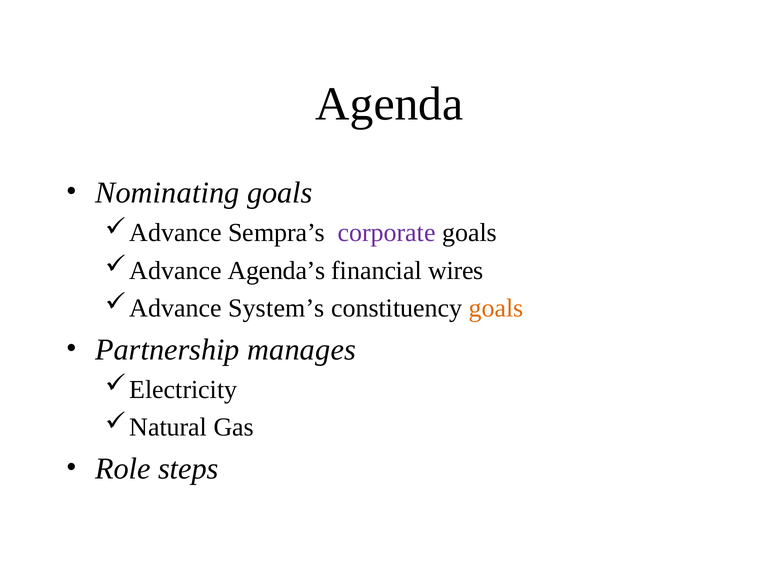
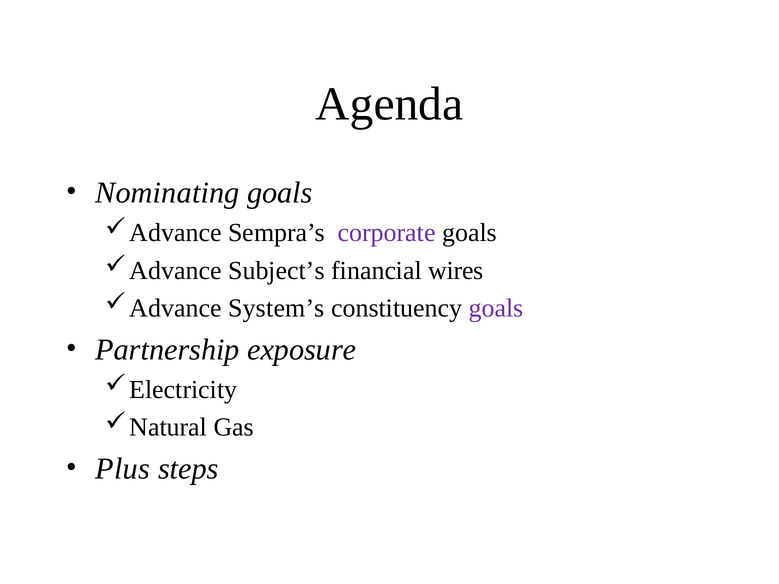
Agenda’s: Agenda’s -> Subject’s (276, 271)
goals colour: orange -> purple (496, 308)
manages: manages -> exposure (302, 350)
Role: Role -> Plus (123, 469)
